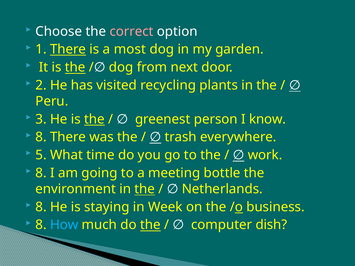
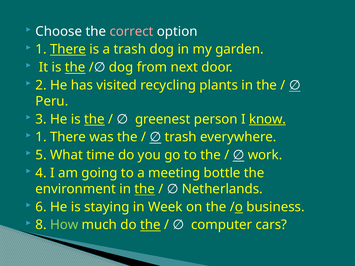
a most: most -> trash (130, 49)
know underline: none -> present (267, 119)
8: 8 -> 1 (41, 137)
8: 8 -> 4 (41, 173)
8: 8 -> 6 (41, 207)
How colour: light blue -> light green (64, 225)
dish: dish -> cars (271, 225)
